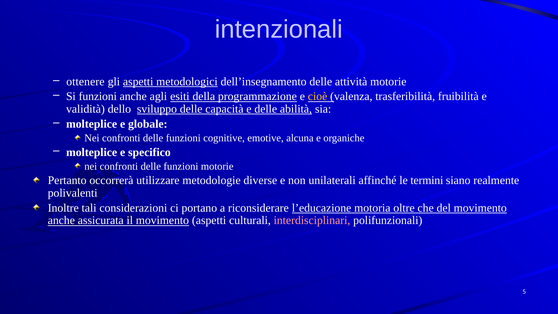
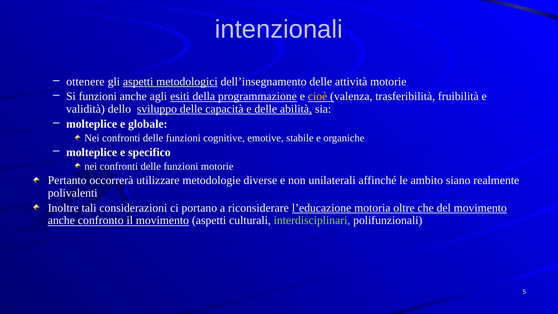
alcuna: alcuna -> stabile (300, 138)
termini: termini -> ambito (427, 180)
assicurata: assicurata -> confronto (101, 220)
interdisciplinari colour: pink -> light green (312, 220)
